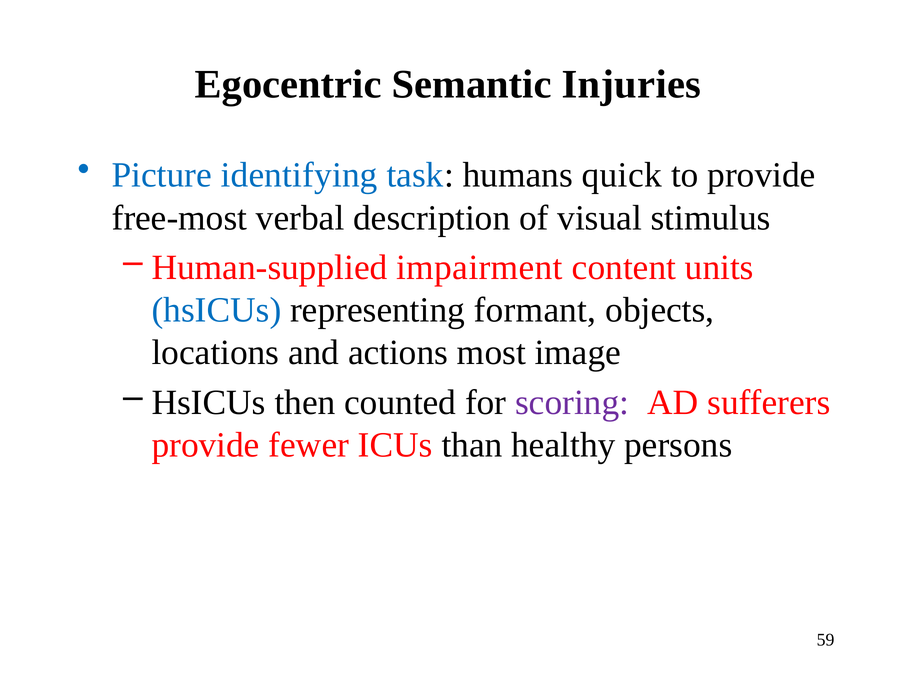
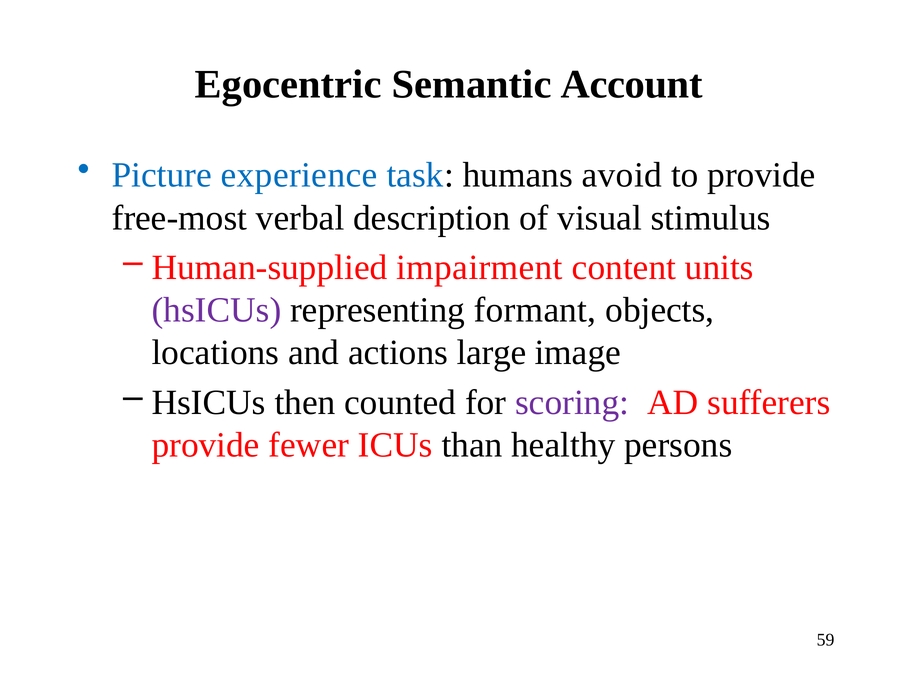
Injuries: Injuries -> Account (632, 85)
identifying: identifying -> experience (299, 175)
quick: quick -> avoid (622, 175)
hsICUs colour: blue -> purple (216, 310)
most: most -> large (492, 353)
